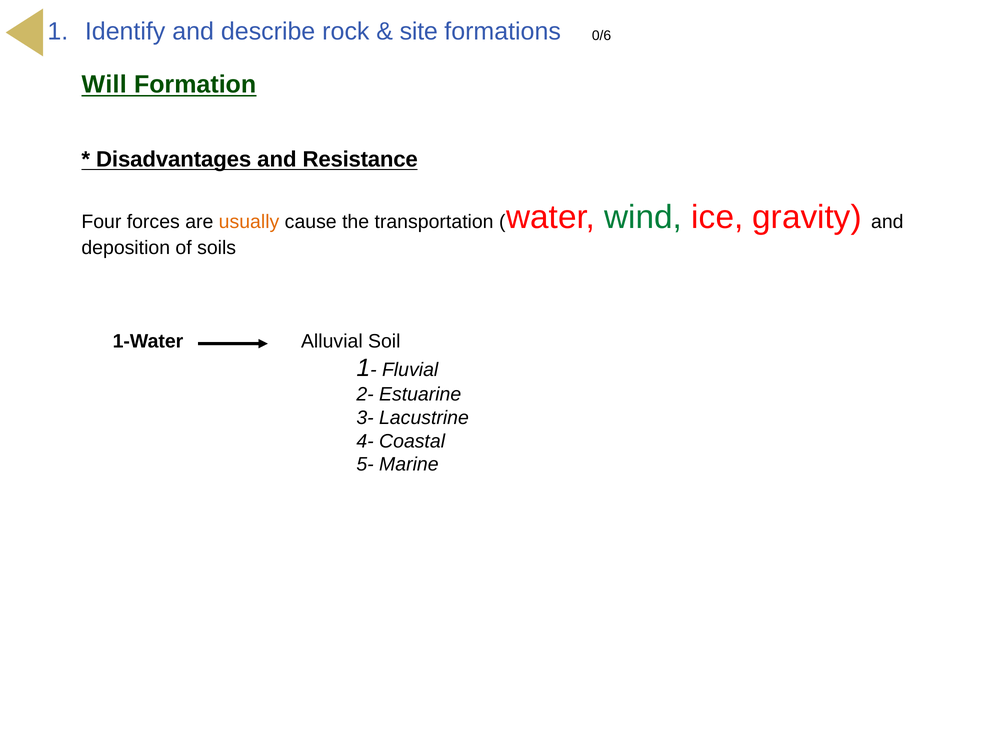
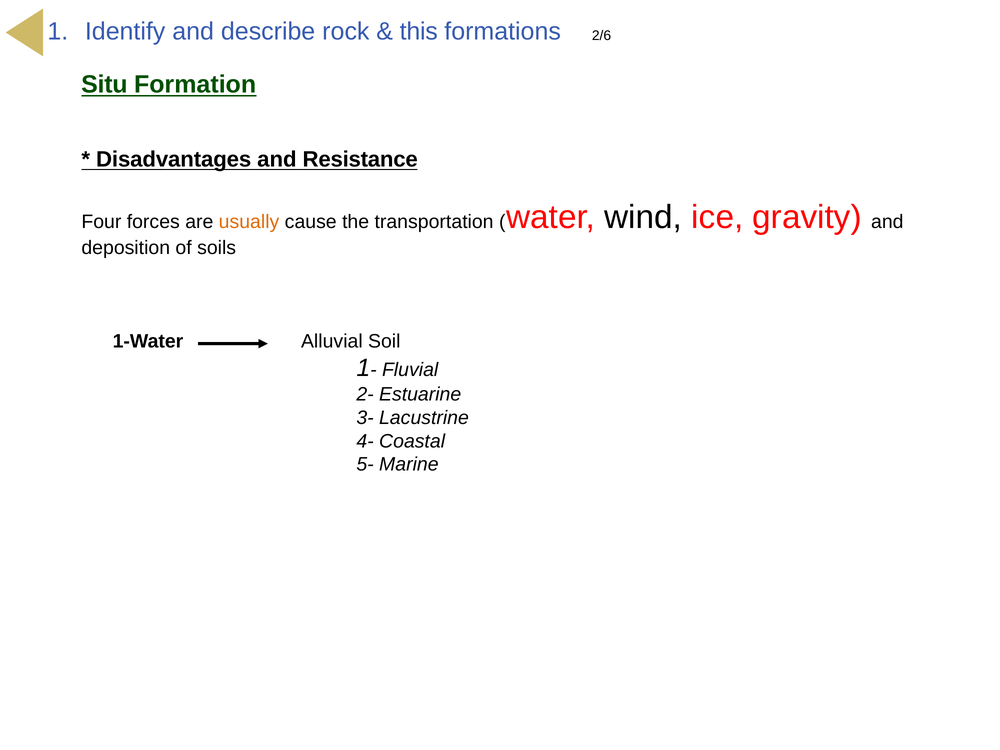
site: site -> this (419, 32)
0/6: 0/6 -> 2/6 (602, 35)
Will: Will -> Situ (104, 85)
wind colour: green -> black (643, 217)
